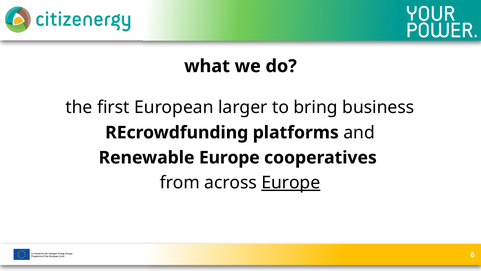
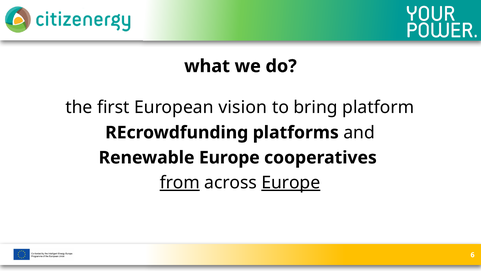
larger: larger -> vision (243, 107)
business: business -> platform (378, 107)
from underline: none -> present (180, 182)
